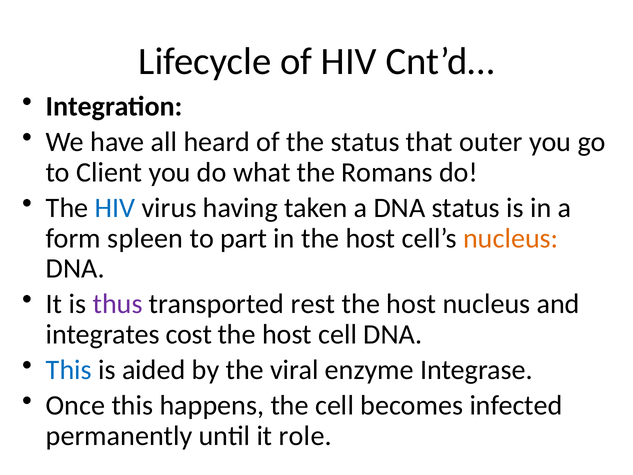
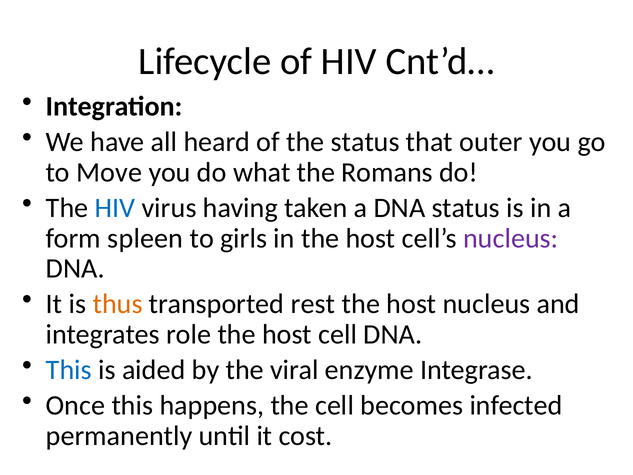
Client: Client -> Move (109, 172)
part: part -> girls (244, 238)
nucleus colour: orange -> purple (511, 238)
thus colour: purple -> orange (118, 304)
cost: cost -> role (189, 334)
role: role -> cost (306, 436)
